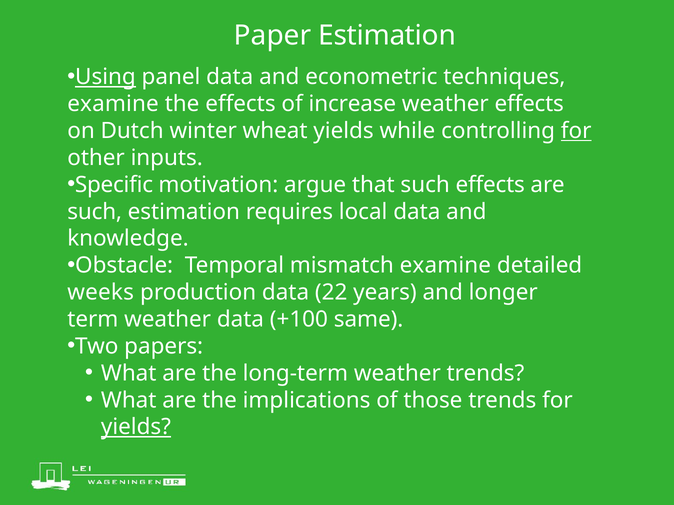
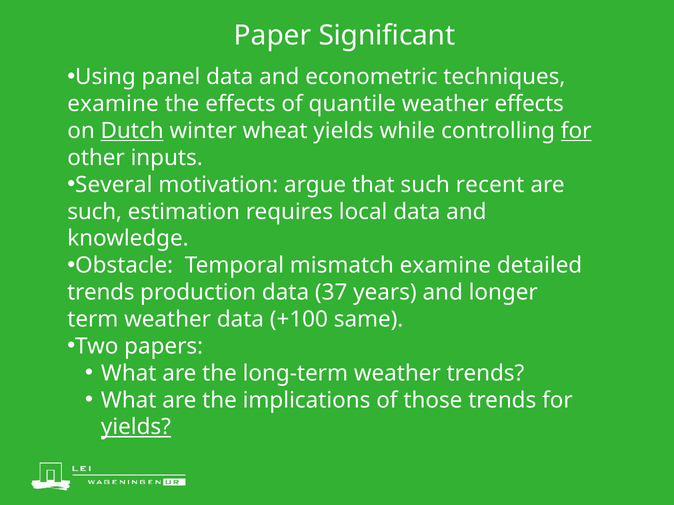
Paper Estimation: Estimation -> Significant (387, 36)
Using underline: present -> none (105, 77)
increase: increase -> quantile (352, 104)
Dutch underline: none -> present (132, 131)
Specific: Specific -> Several (114, 185)
such effects: effects -> recent (490, 185)
weeks: weeks -> trends (101, 293)
22: 22 -> 37 (331, 293)
